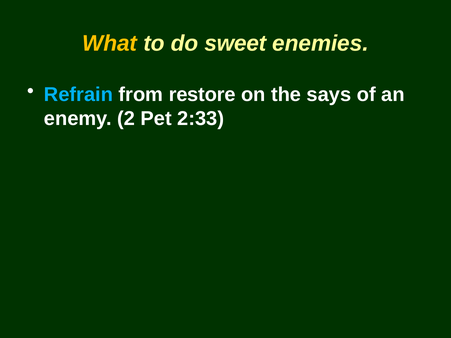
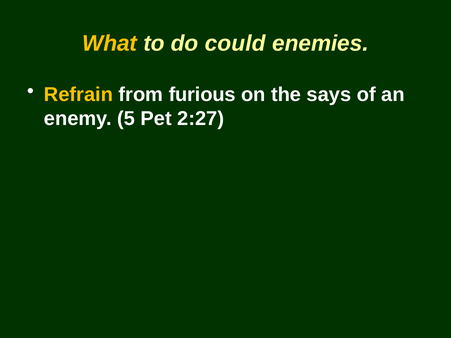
sweet: sweet -> could (235, 43)
Refrain colour: light blue -> yellow (78, 95)
restore: restore -> furious (202, 95)
2: 2 -> 5 (126, 119)
2:33: 2:33 -> 2:27 (201, 119)
